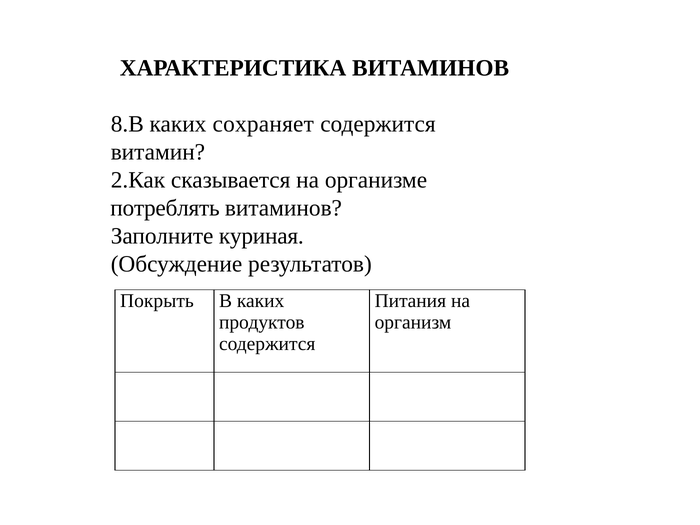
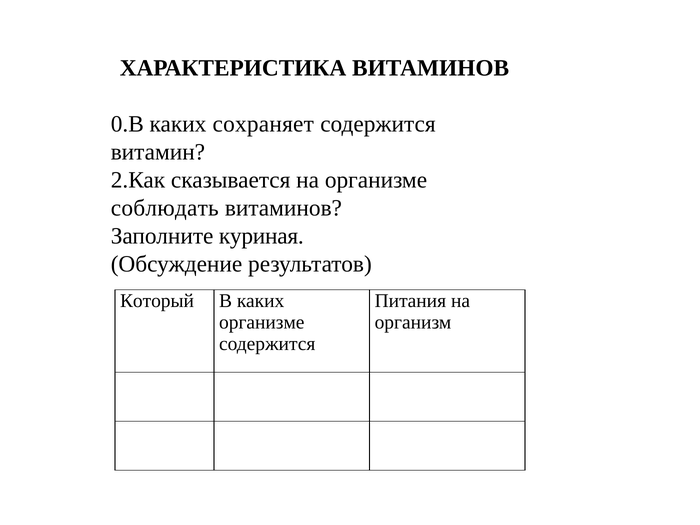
8.В: 8.В -> 0.В (127, 124)
потреблять: потреблять -> соблюдать (165, 208)
Покрыть: Покрыть -> Который (157, 301)
продуктов: продуктов -> организме (262, 322)
